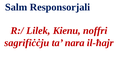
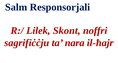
Kienu: Kienu -> Skont (67, 31)
